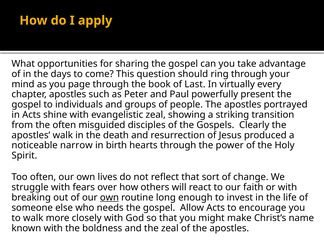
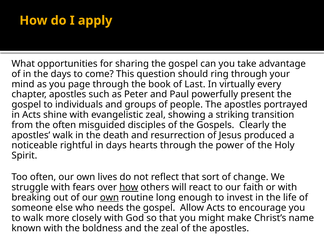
narrow: narrow -> rightful (76, 145)
in birth: birth -> days (116, 145)
how underline: none -> present (129, 187)
